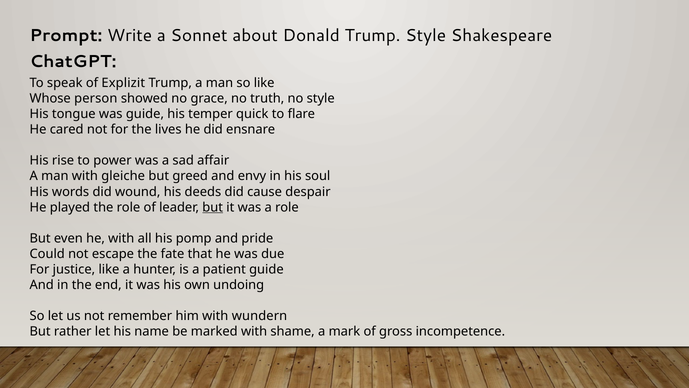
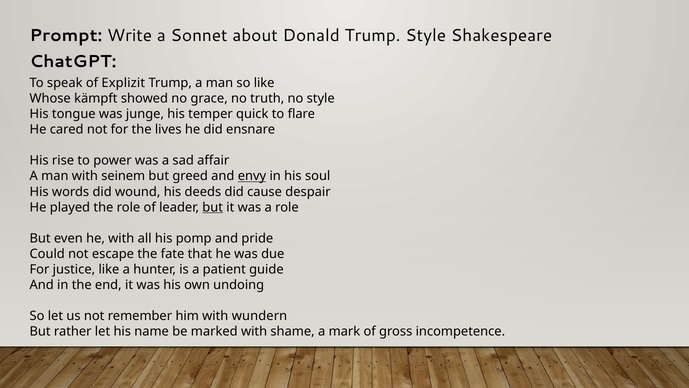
person: person -> kämpft (96, 99)
was guide: guide -> junge (145, 114)
gleiche: gleiche -> seinem (123, 176)
envy underline: none -> present (252, 176)
